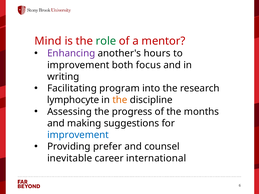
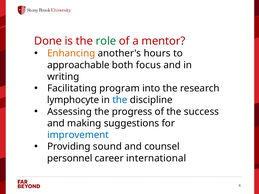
Mind: Mind -> Done (48, 41)
Enhancing colour: purple -> orange (71, 53)
improvement: improvement -> approachable (78, 65)
the colour: orange -> blue (120, 100)
months: months -> success (201, 112)
prefer: prefer -> sound (107, 147)
inevitable: inevitable -> personnel (70, 158)
